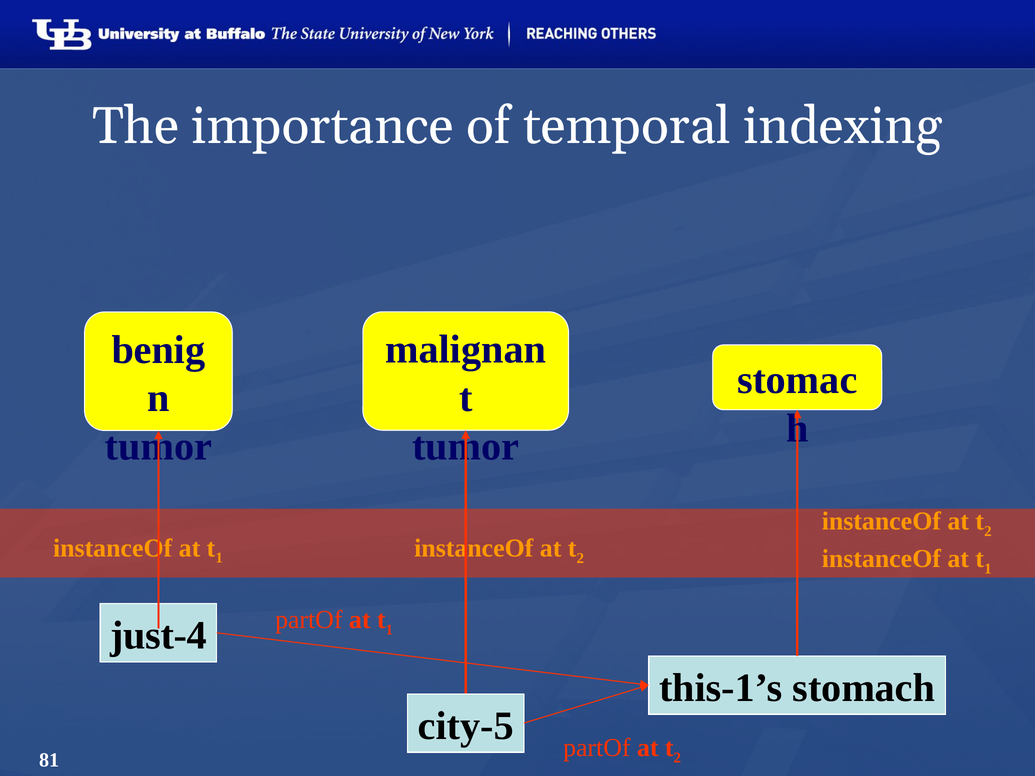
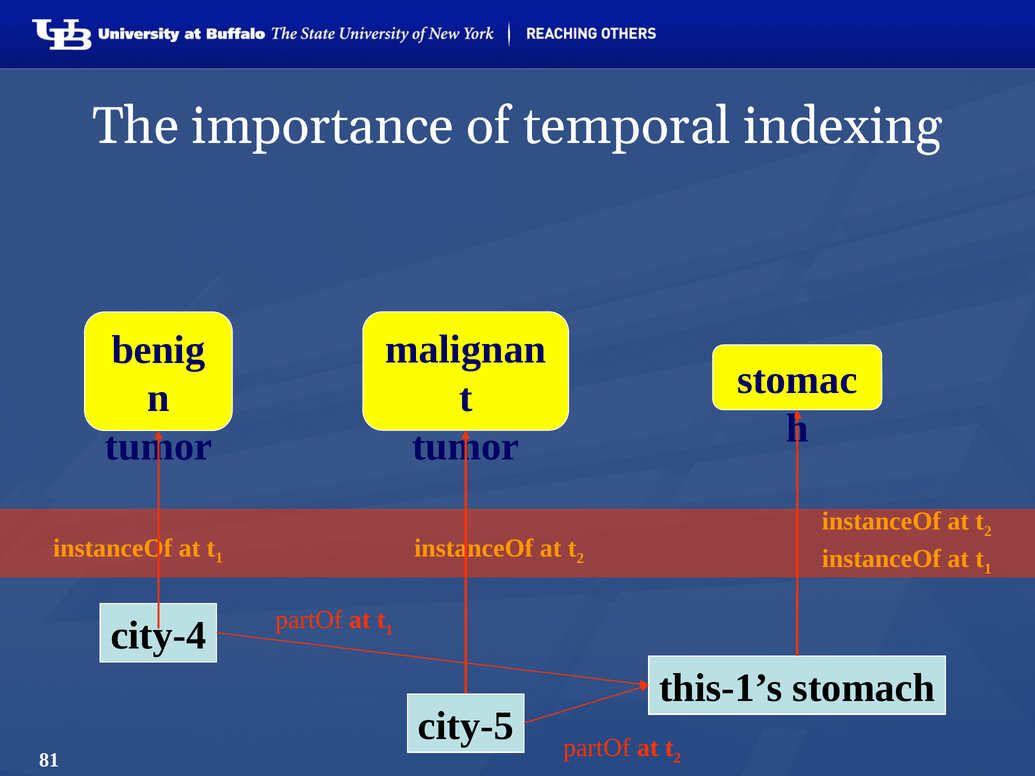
just-4: just-4 -> city-4 (158, 636)
